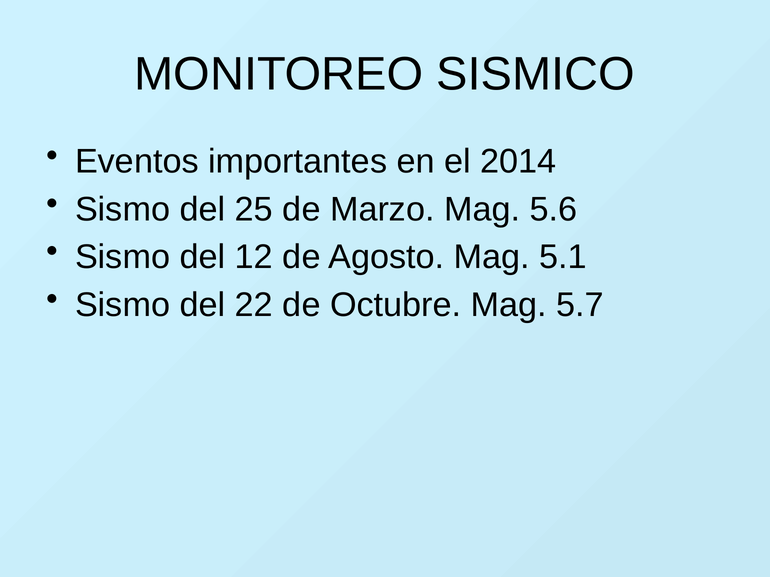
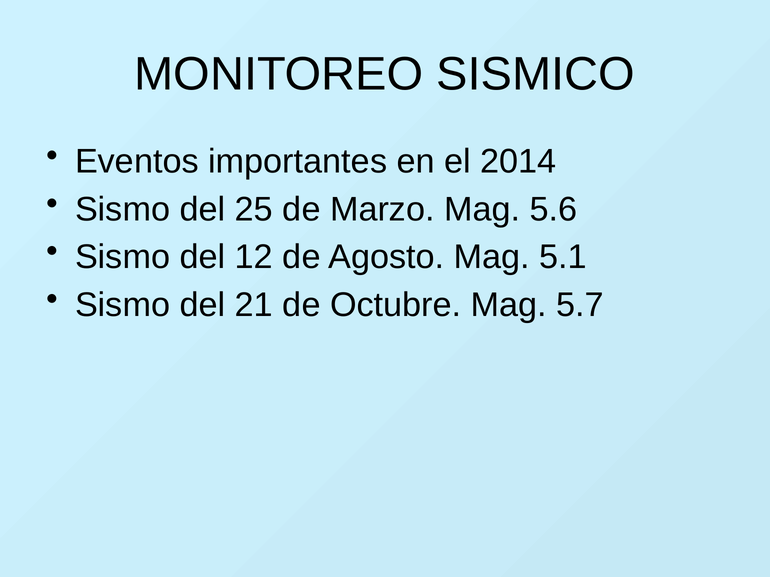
22: 22 -> 21 (254, 305)
